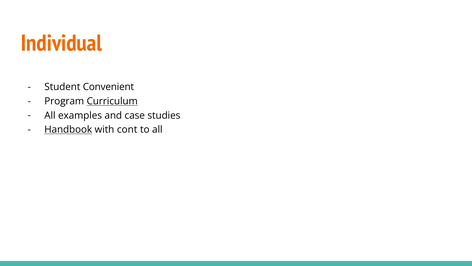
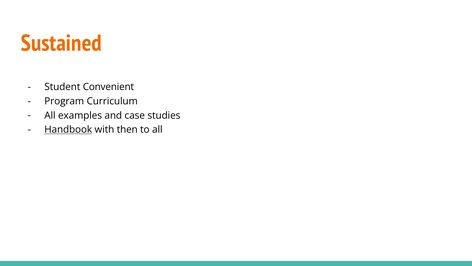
Individual: Individual -> Sustained (61, 43)
Curriculum underline: present -> none (112, 101)
cont: cont -> then (127, 129)
